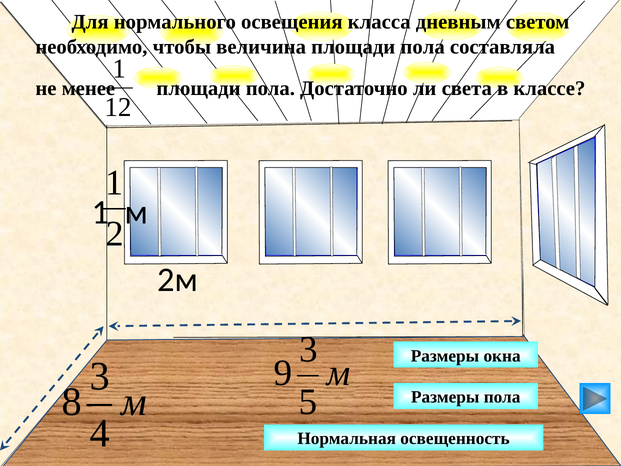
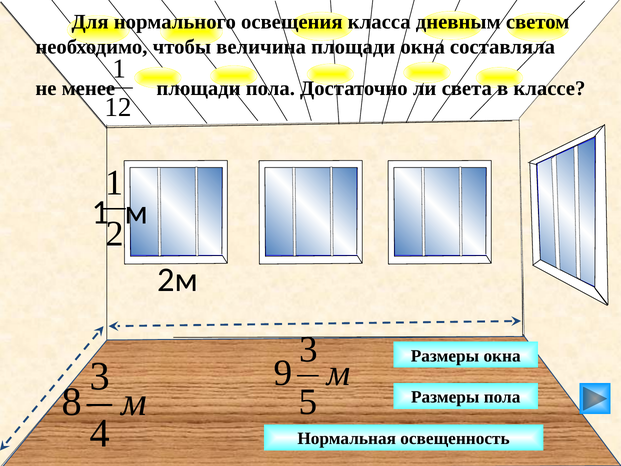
величина площади пола: пола -> окна (423, 47)
